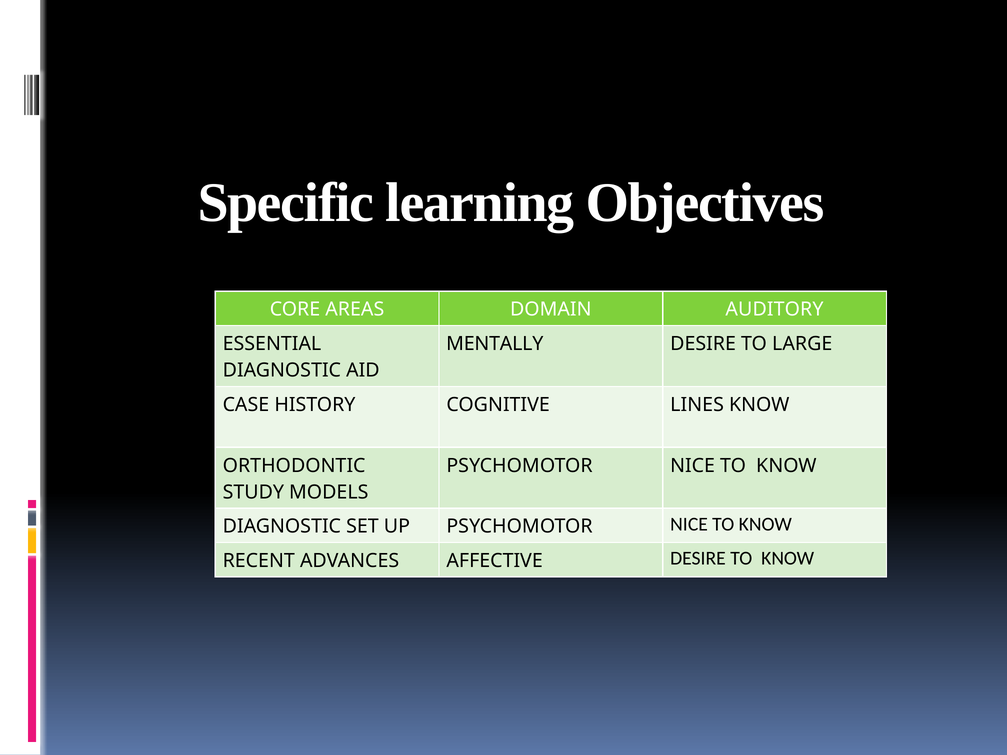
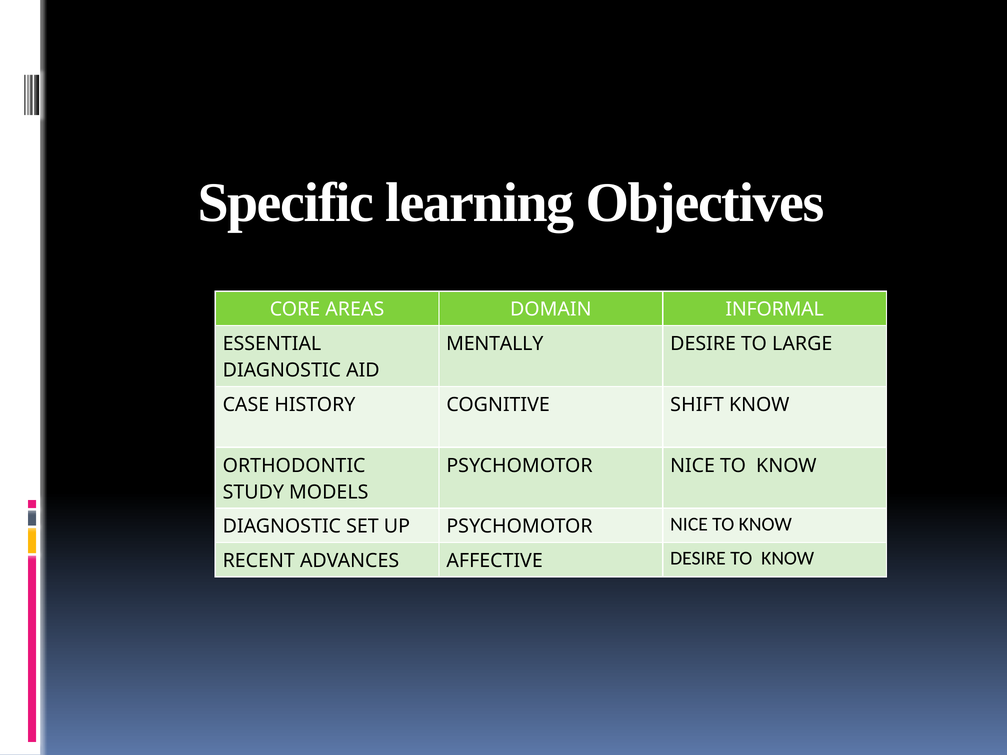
AUDITORY: AUDITORY -> INFORMAL (775, 310)
LINES: LINES -> SHIFT (697, 405)
